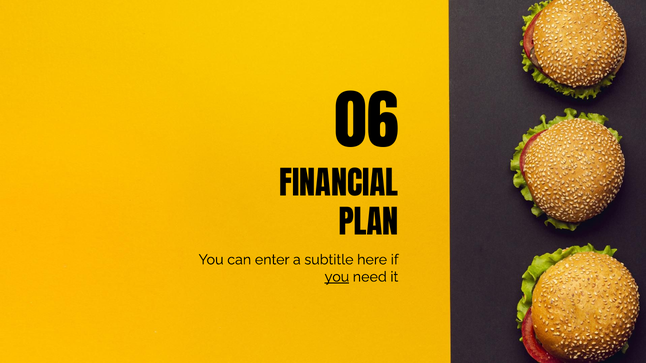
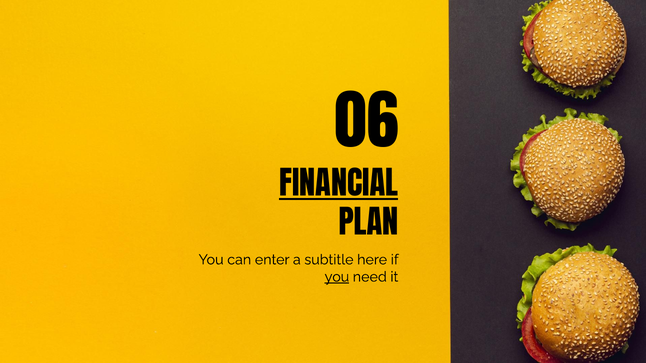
FINANCIAL underline: none -> present (339, 185)
